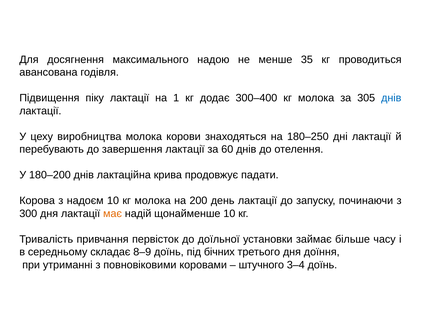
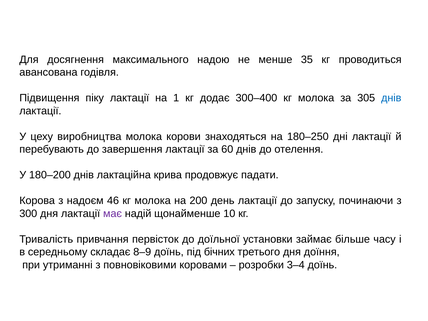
надоєм 10: 10 -> 46 (113, 201)
має colour: orange -> purple (113, 214)
штучного: штучного -> розробки (261, 265)
